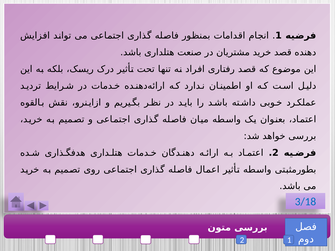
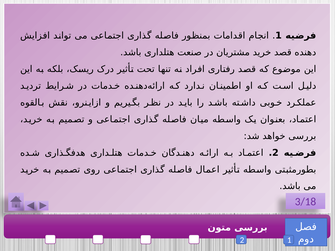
3/18 colour: blue -> purple (305, 202)
